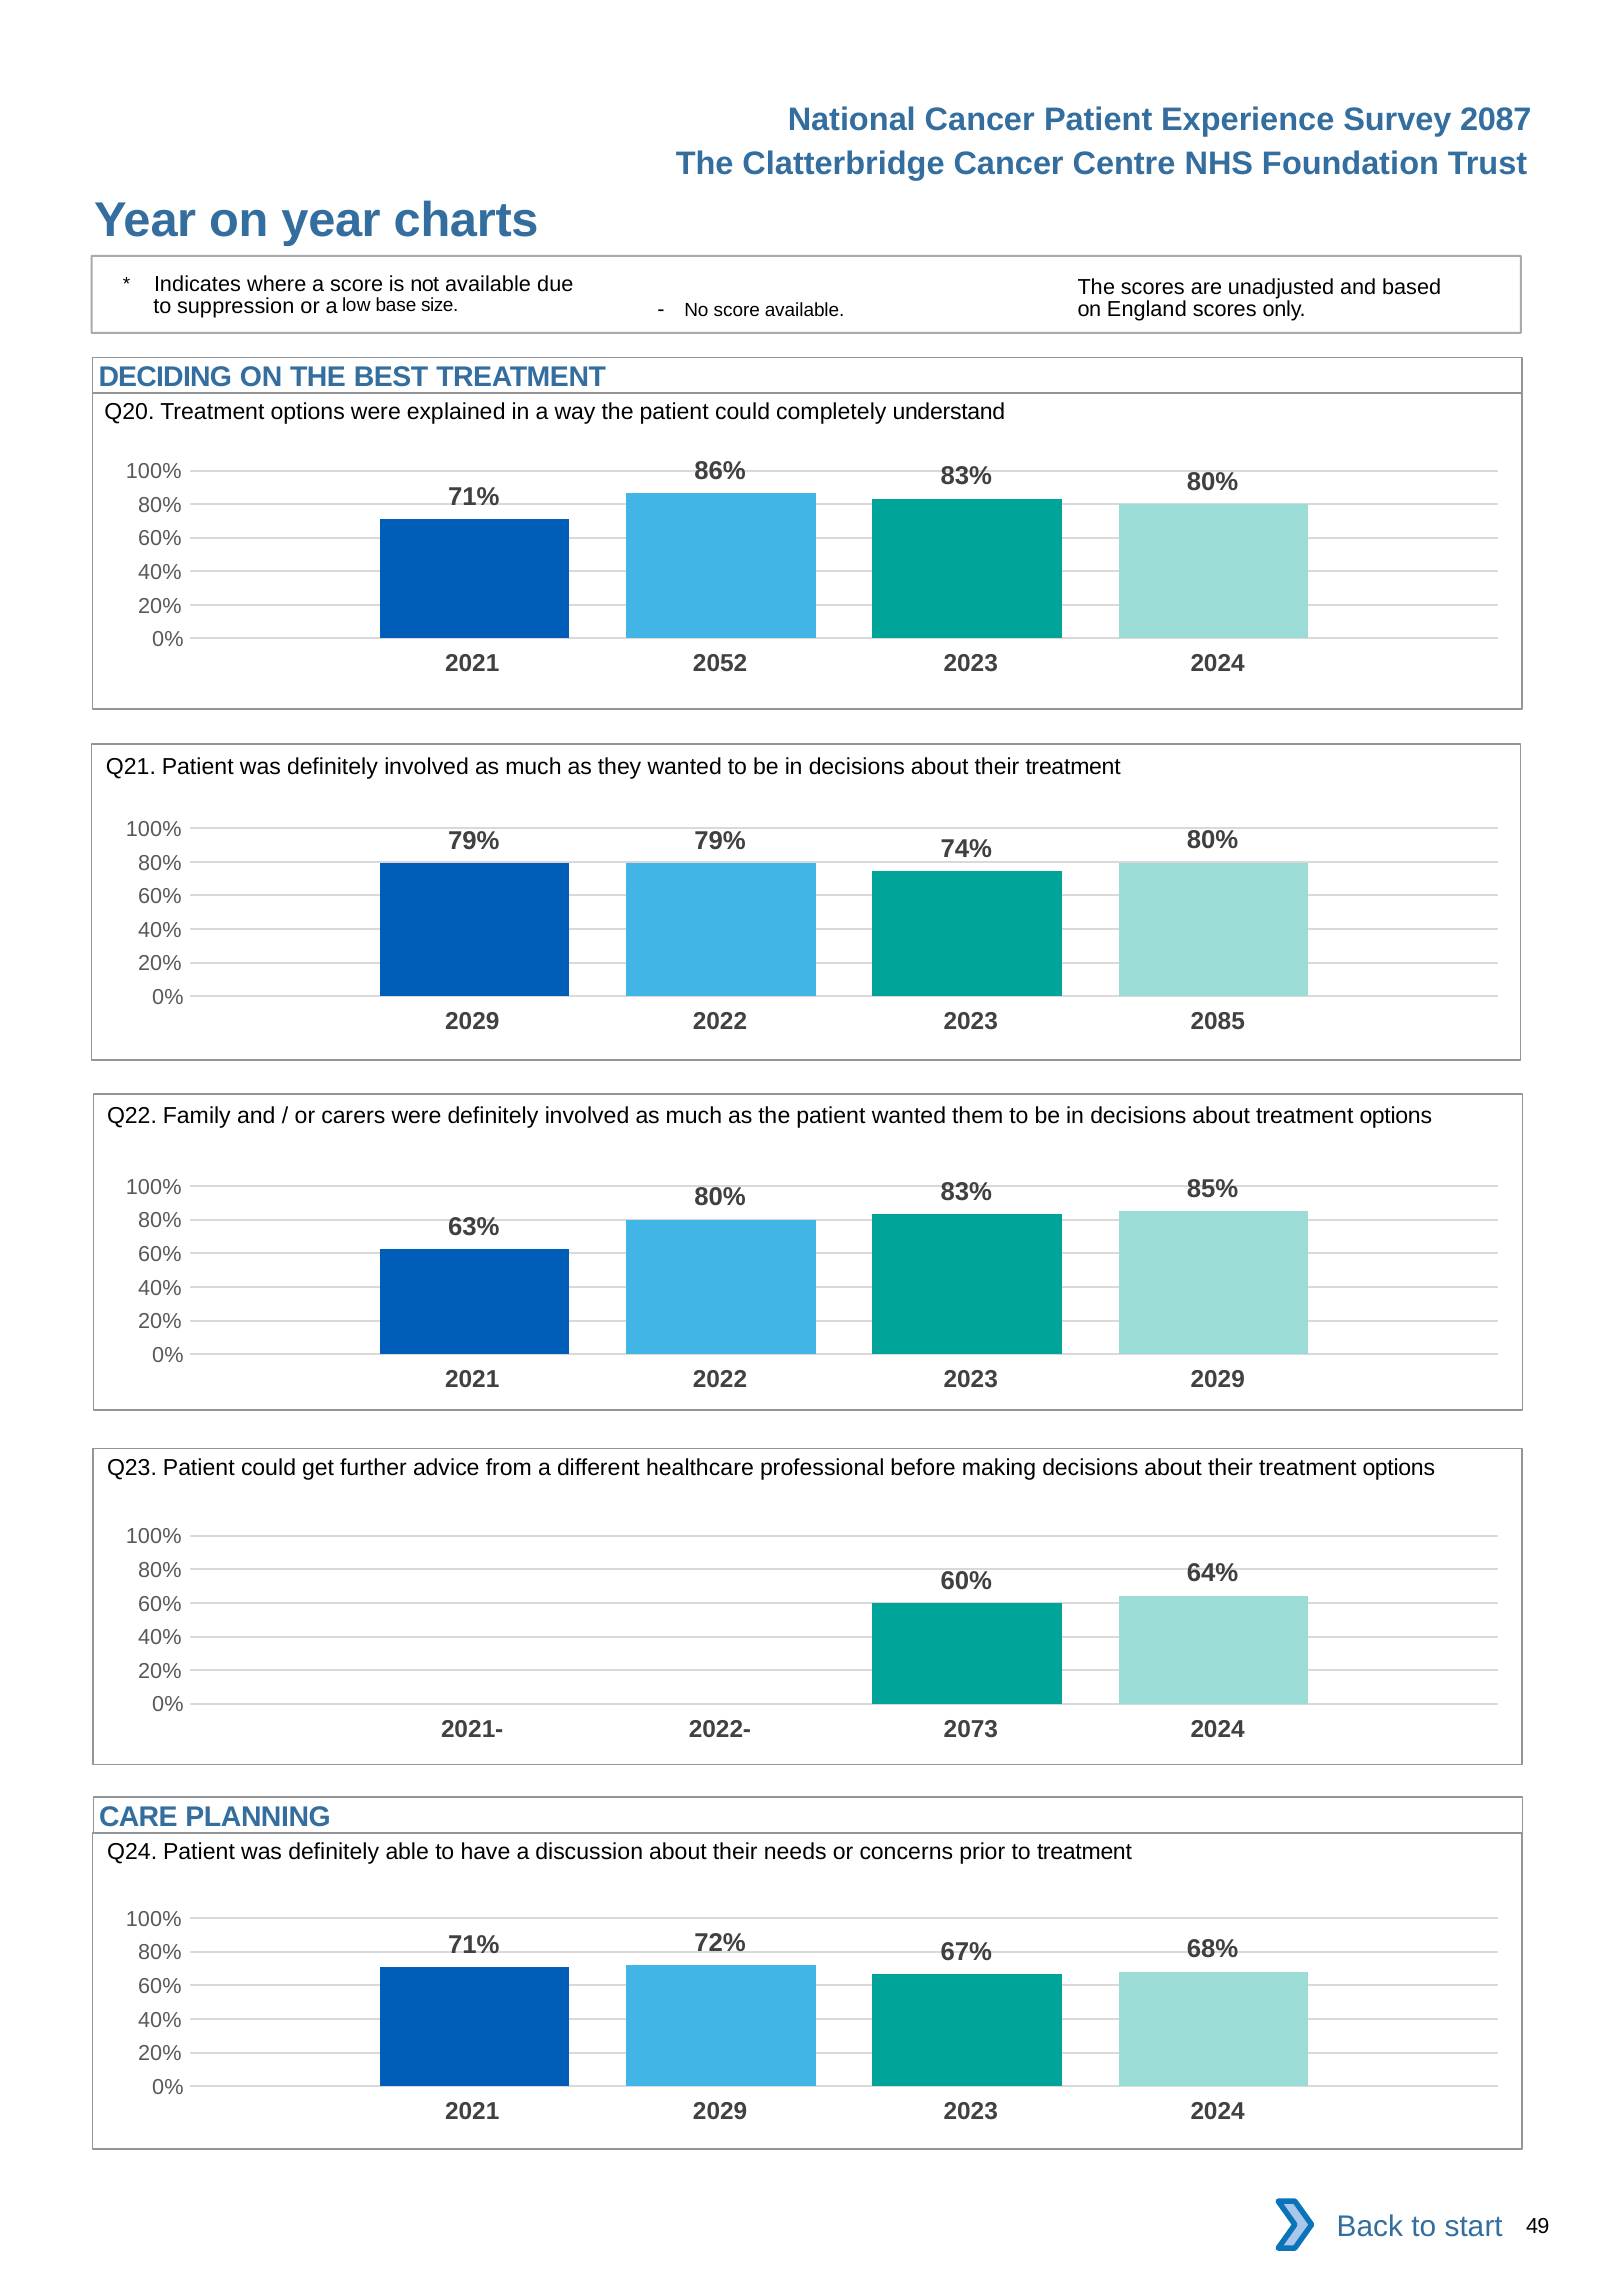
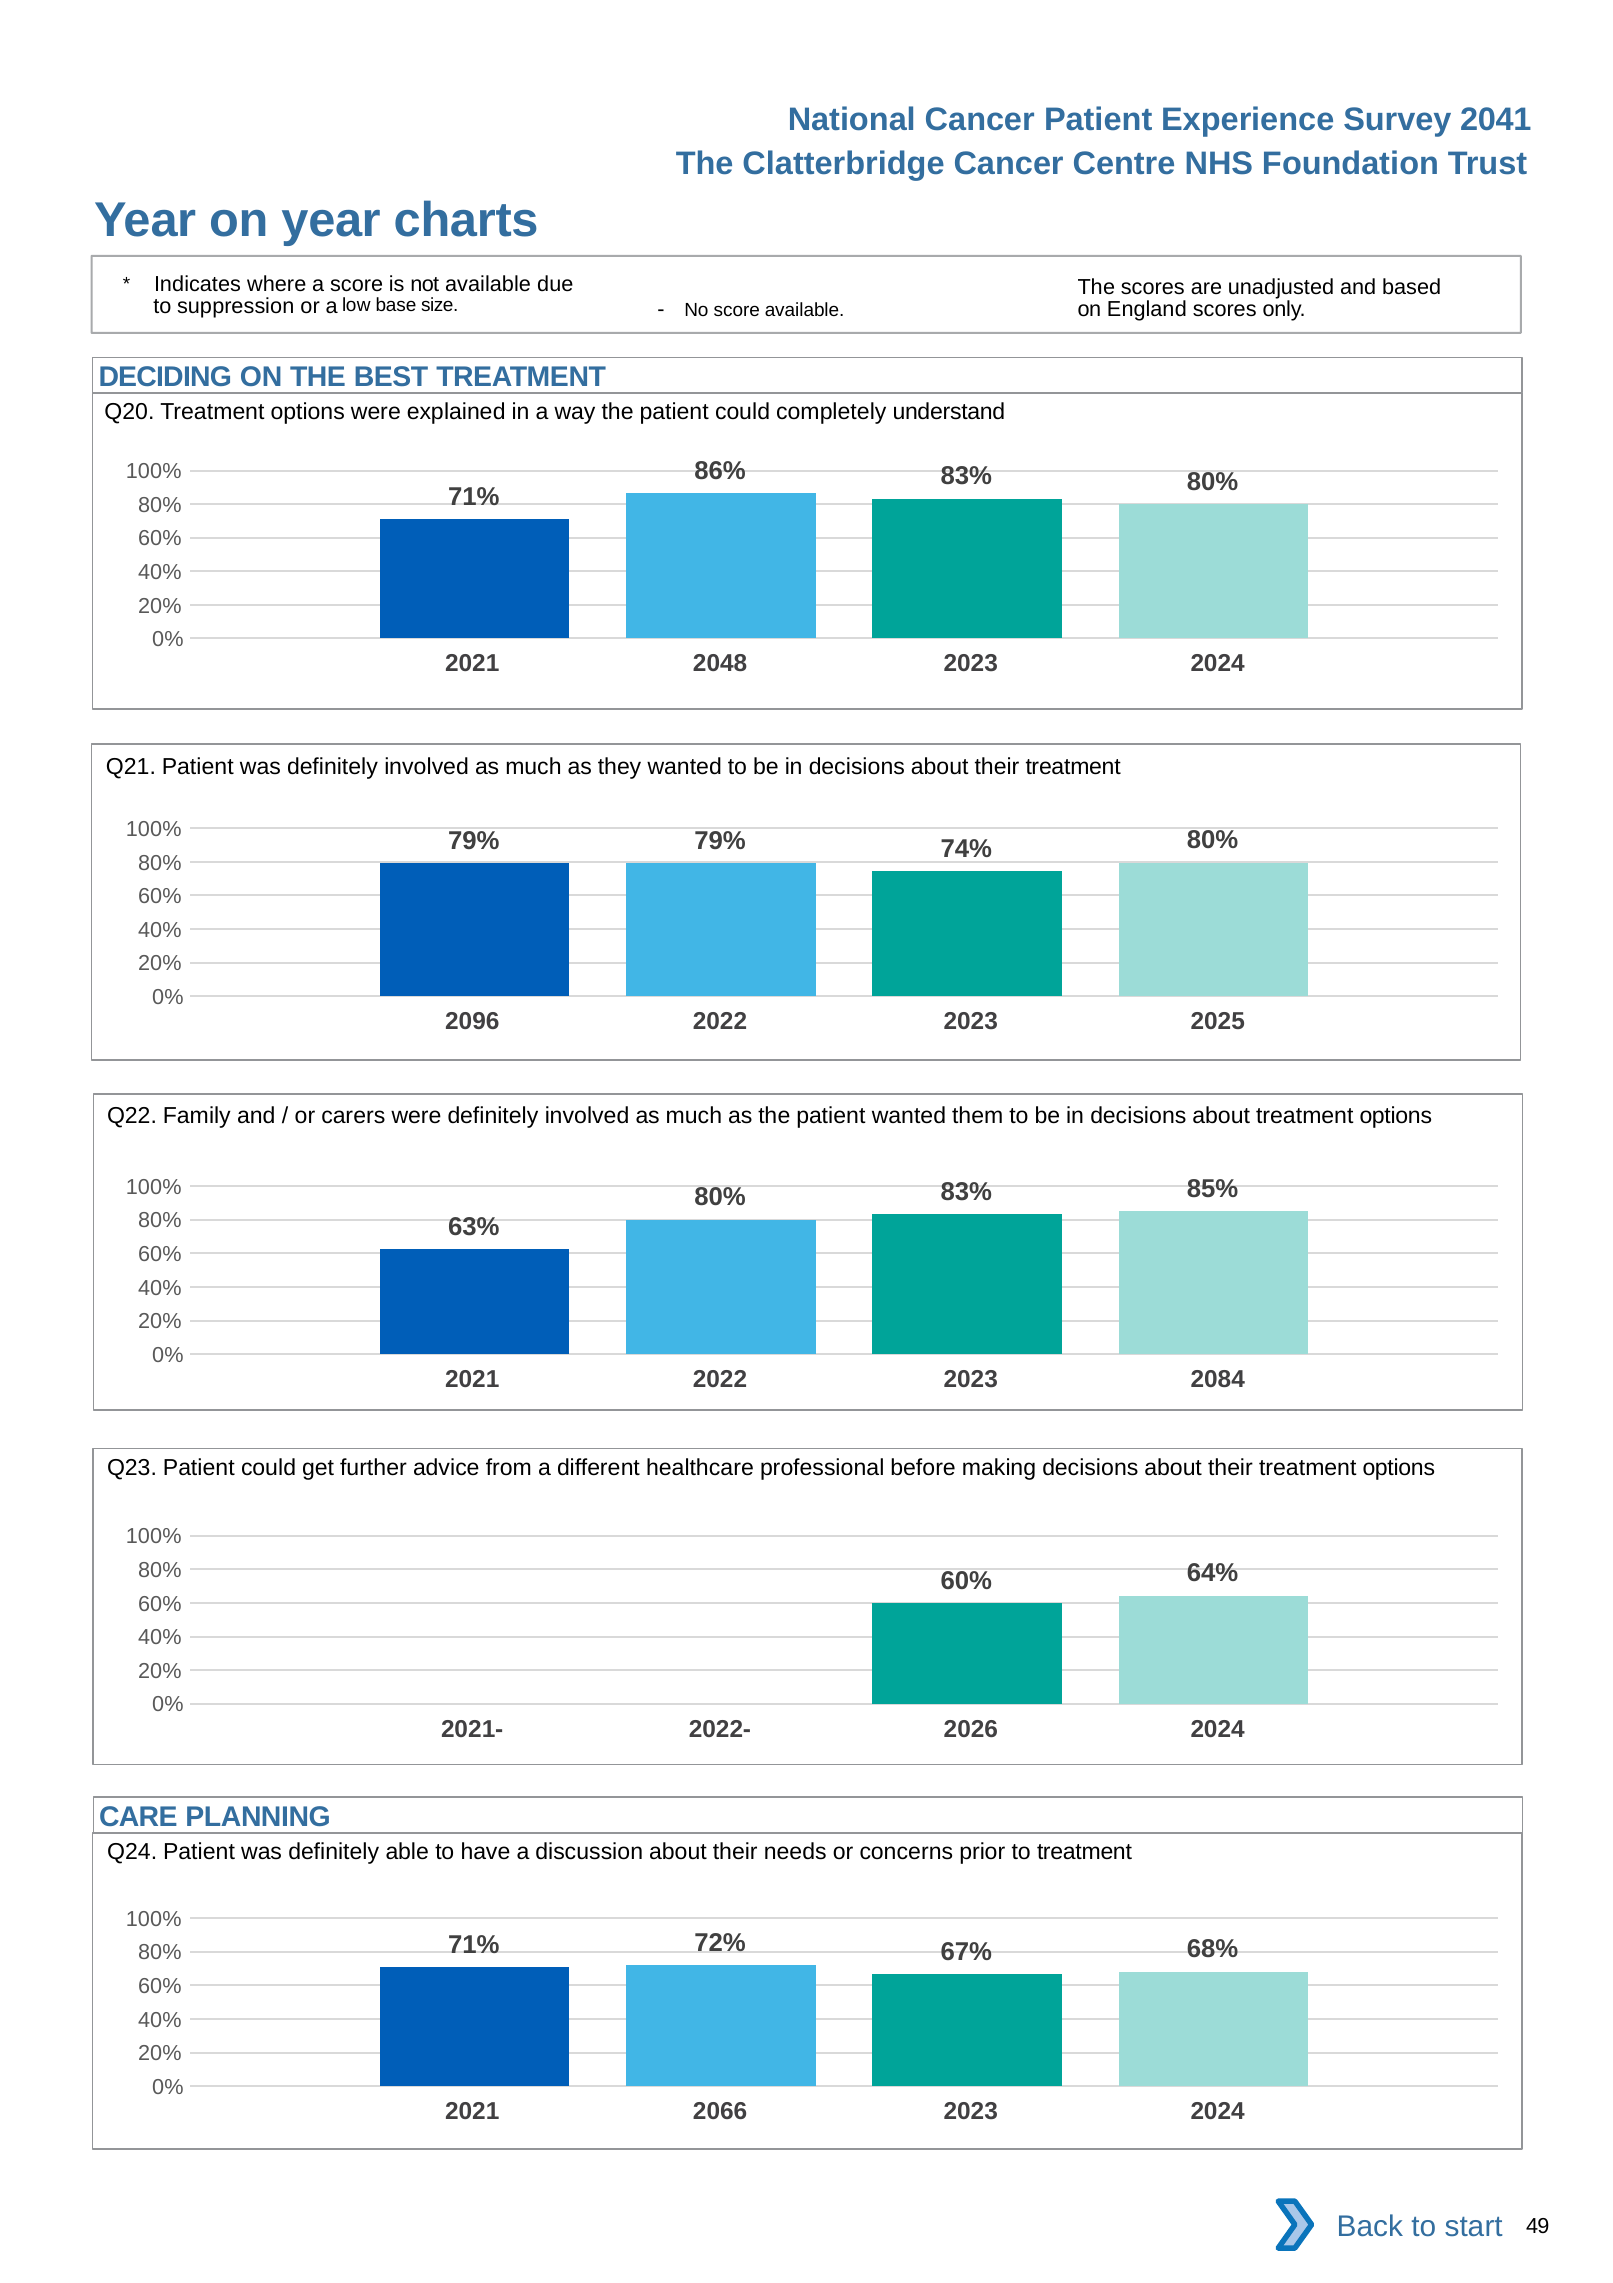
2087: 2087 -> 2041 (1496, 120)
2052: 2052 -> 2048 (720, 663)
2029: 2029 -> 2096 (472, 1021)
2085: 2085 -> 2025 (1218, 1021)
2023 2029: 2029 -> 2084 (1218, 1379)
2073: 2073 -> 2026 (971, 1729)
2021 2029: 2029 -> 2066 (720, 2111)
